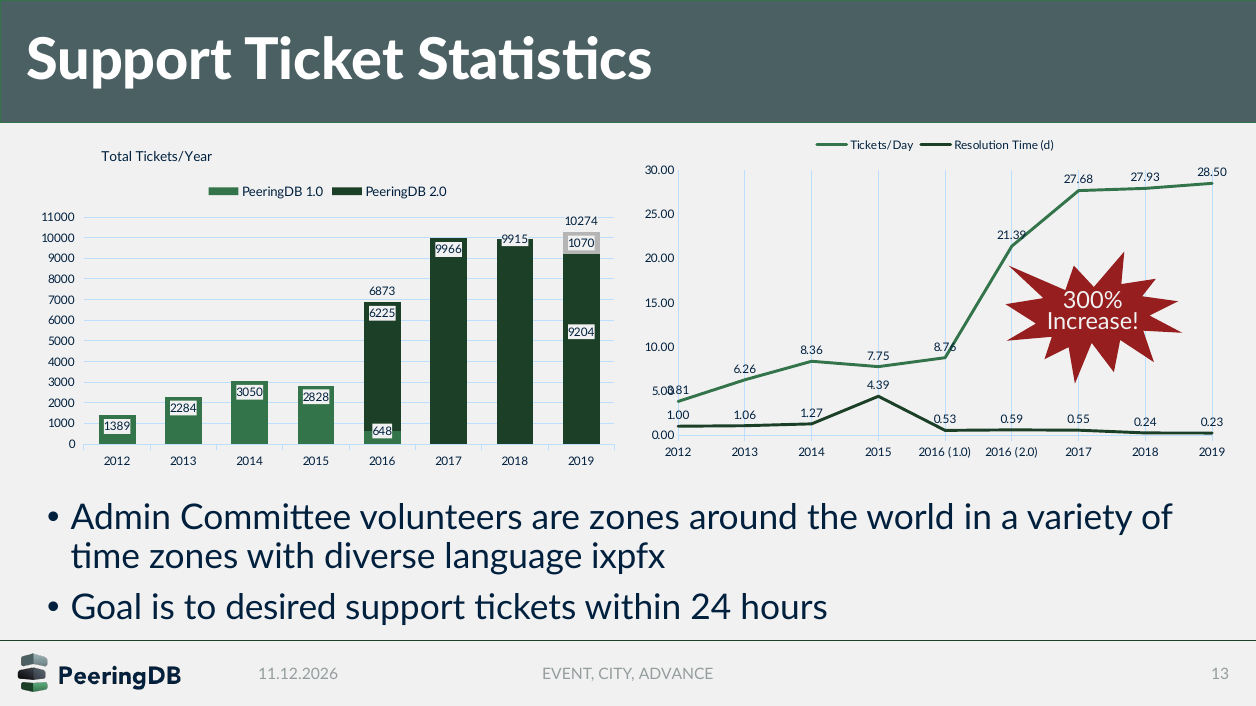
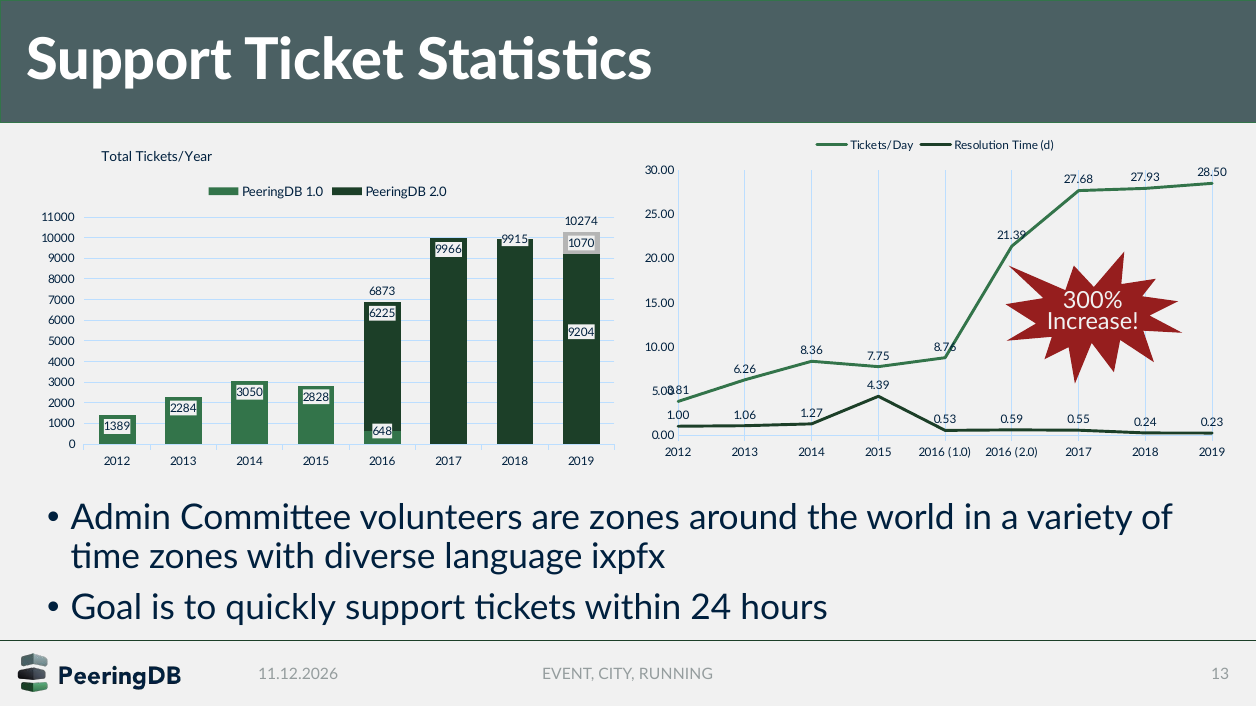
desired: desired -> quickly (281, 608)
ADVANCE: ADVANCE -> RUNNING (676, 675)
